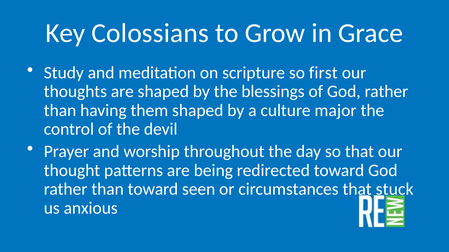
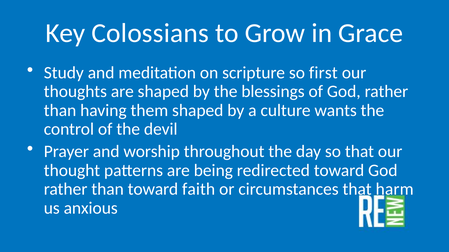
major: major -> wants (336, 111)
seen: seen -> faith (199, 190)
stuck: stuck -> harm (395, 190)
